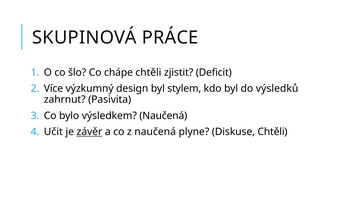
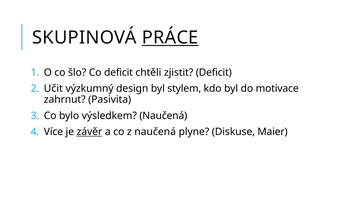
PRÁCE underline: none -> present (170, 38)
Co chápe: chápe -> deficit (119, 72)
Více: Více -> Učit (53, 88)
výsledků: výsledků -> motivace (277, 88)
Učit: Učit -> Více (53, 132)
Diskuse Chtěli: Chtěli -> Maier (273, 132)
